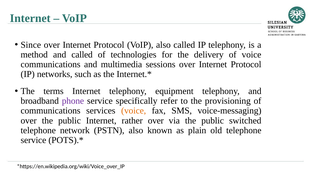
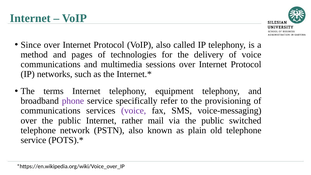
and called: called -> pages (82, 55)
voice colour: orange -> purple (134, 111)
rather over: over -> mail (156, 120)
